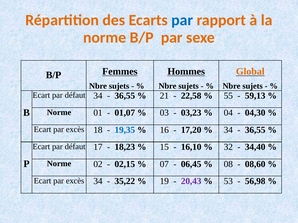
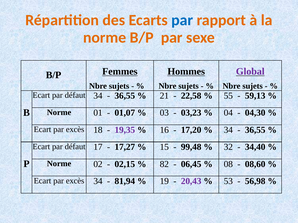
Global colour: orange -> purple (250, 72)
19,35 colour: blue -> purple (125, 130)
18,23: 18,23 -> 17,27 (125, 147)
16,10: 16,10 -> 99,48 (191, 147)
07: 07 -> 82 (164, 164)
35,22: 35,22 -> 81,94 (125, 182)
